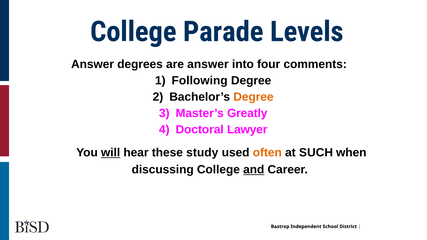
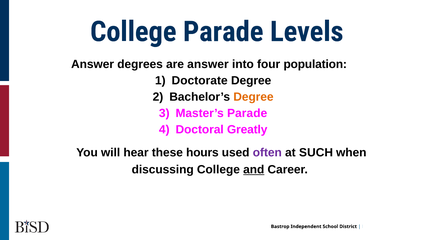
comments: comments -> population (315, 64)
Following: Following -> Doctorate (200, 81)
Master’s Greatly: Greatly -> Parade (247, 113)
Lawyer: Lawyer -> Greatly (247, 130)
will underline: present -> none (111, 153)
study: study -> hours (202, 153)
often colour: orange -> purple (267, 153)
